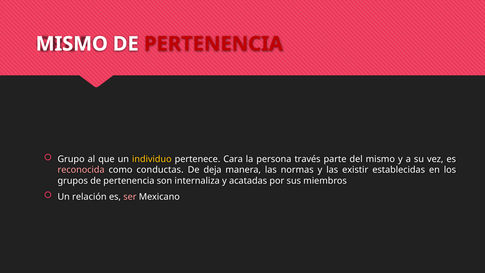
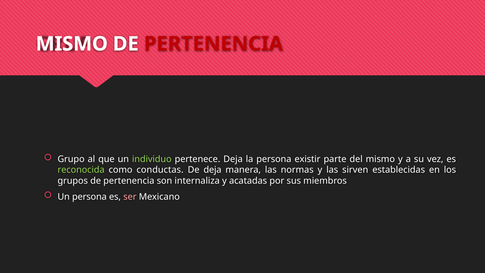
individuo colour: yellow -> light green (152, 159)
pertenece Cara: Cara -> Deja (233, 159)
través: través -> existir (307, 159)
reconocida colour: pink -> light green (81, 170)
existir: existir -> sirven (355, 170)
Un relación: relación -> persona (89, 197)
